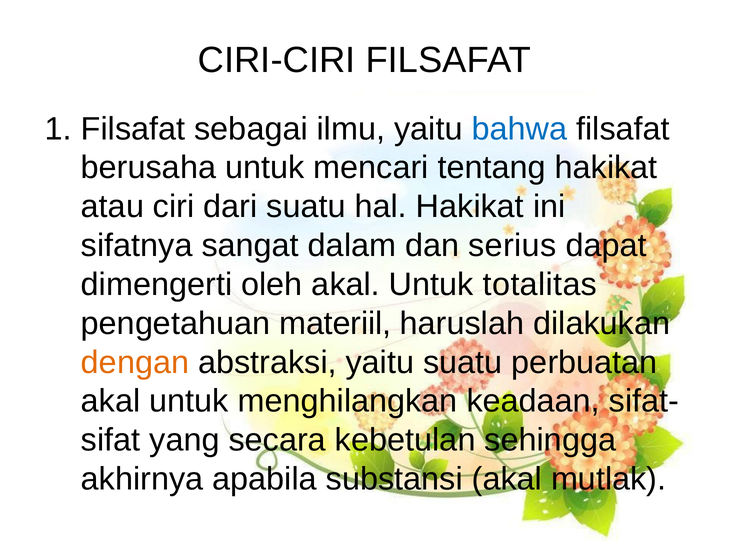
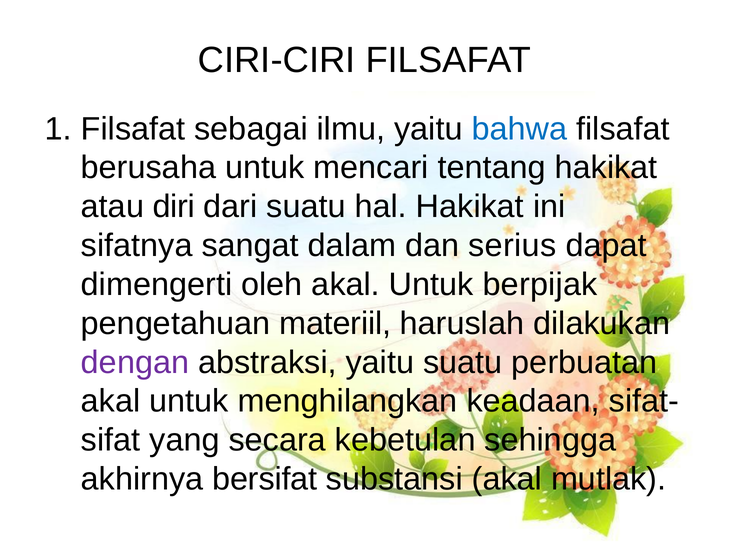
ciri: ciri -> diri (174, 207)
totalitas: totalitas -> berpijak (540, 284)
dengan colour: orange -> purple (135, 362)
apabila: apabila -> bersifat (265, 479)
